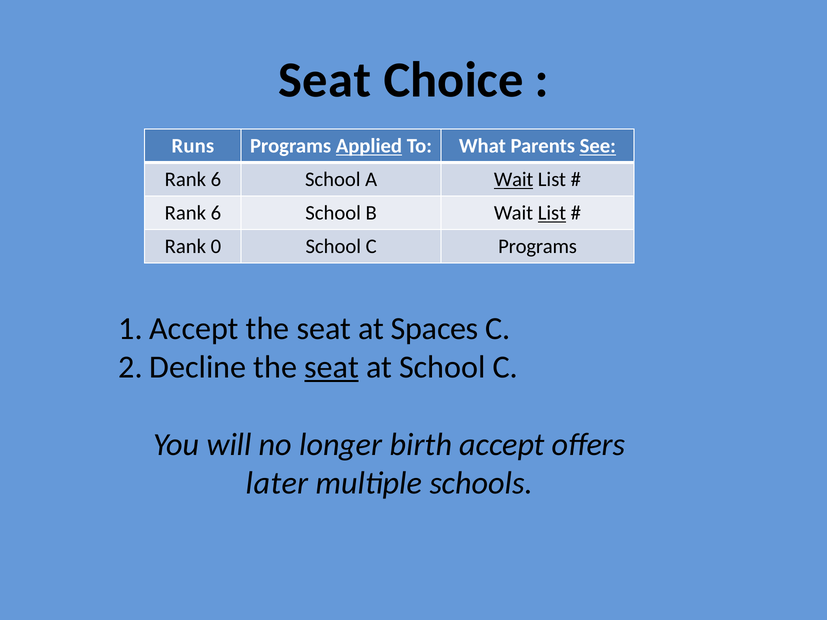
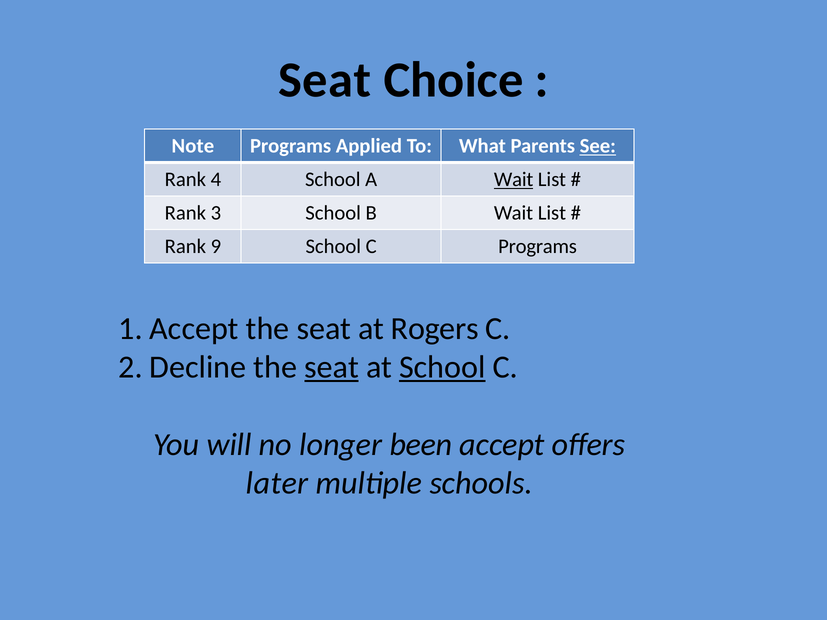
Runs: Runs -> Note (193, 146)
Applied underline: present -> none (369, 146)
6: 6 -> 4 (216, 180)
6: 6 -> 3 (216, 213)
List underline: present -> none (552, 213)
0: 0 -> 9 (216, 247)
Spaces: Spaces -> Rogers (435, 329)
School underline: none -> present (442, 367)
birth: birth -> been (421, 445)
